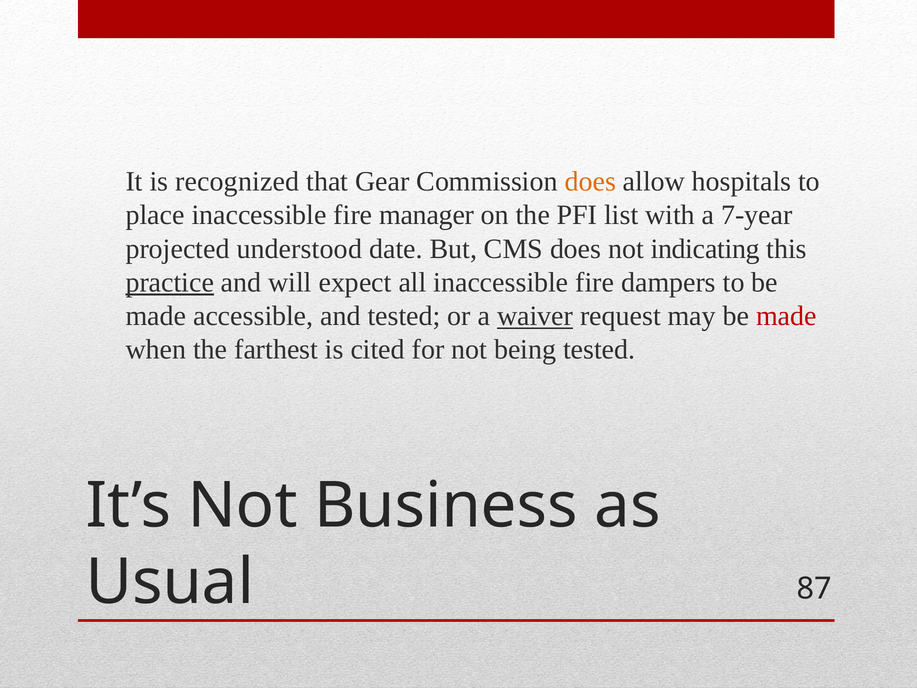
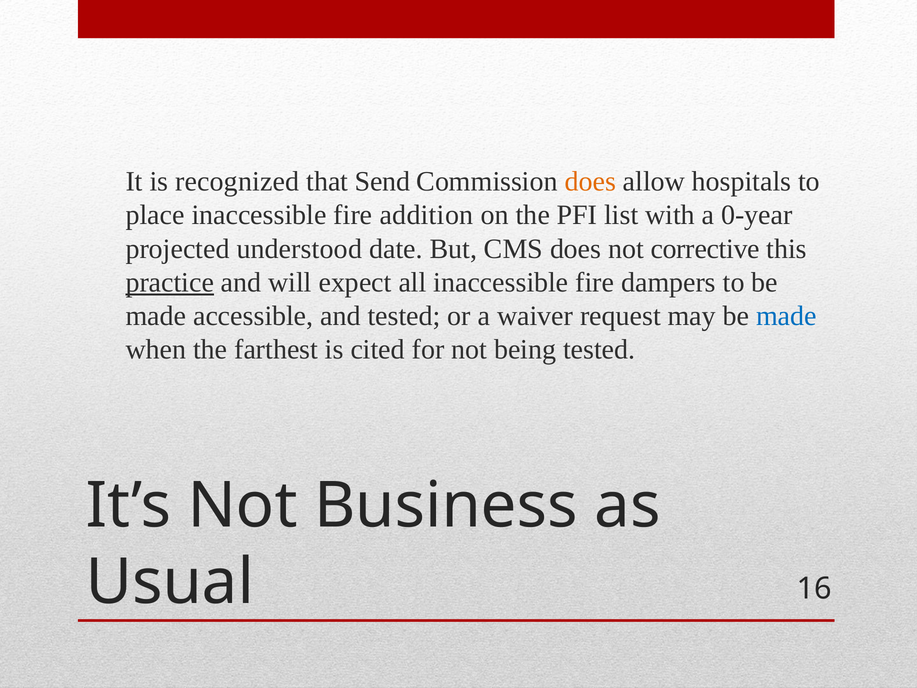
Gear: Gear -> Send (382, 182)
manager: manager -> addition (426, 215)
7-year: 7-year -> 0-year (757, 215)
indicating: indicating -> corrective (705, 249)
waiver underline: present -> none (535, 316)
made colour: red -> blue (786, 316)
87: 87 -> 16 (814, 588)
